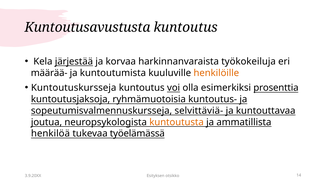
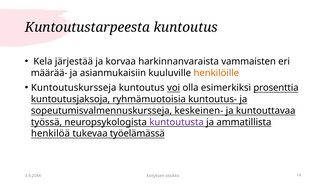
Kuntoutusavustusta: Kuntoutusavustusta -> Kuntoutustarpeesta (87, 27)
järjestää underline: present -> none (74, 61)
työkokeiluja: työkokeiluja -> vammaisten (249, 61)
kuntoutumista: kuntoutumista -> asianmukaisiin (113, 73)
selvittäviä-: selvittäviä- -> keskeinen- (199, 110)
joutua: joutua -> työssä (46, 122)
kuntoutusta colour: orange -> purple (177, 122)
